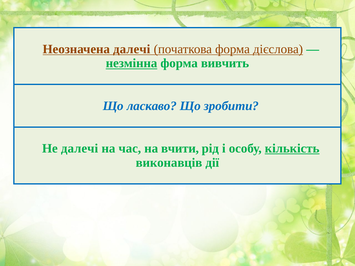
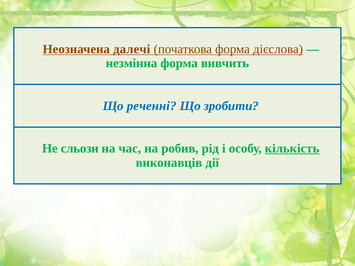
незмінна underline: present -> none (132, 63)
ласкаво: ласкаво -> реченні (152, 106)
Не далечі: далечі -> сльози (80, 149)
вчити: вчити -> робив (180, 149)
